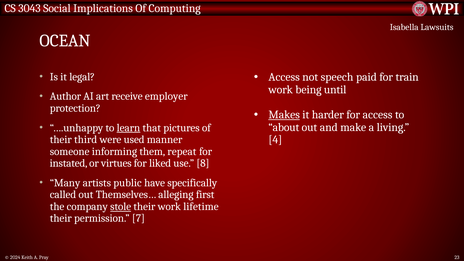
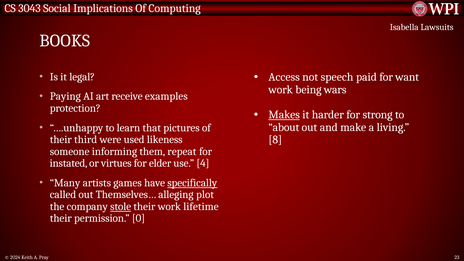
OCEAN: OCEAN -> BOOKS (65, 41)
train: train -> want (407, 77)
until: until -> wars (335, 90)
Author: Author -> Paying (65, 96)
employer: employer -> examples (166, 96)
for access: access -> strong (378, 115)
learn underline: present -> none (128, 128)
4: 4 -> 8 (275, 140)
manner: manner -> likeness (165, 140)
liked: liked -> elder (160, 163)
8: 8 -> 4 (203, 163)
public: public -> games (128, 183)
specifically underline: none -> present (192, 183)
first: first -> plot (205, 195)
7: 7 -> 0 (138, 218)
